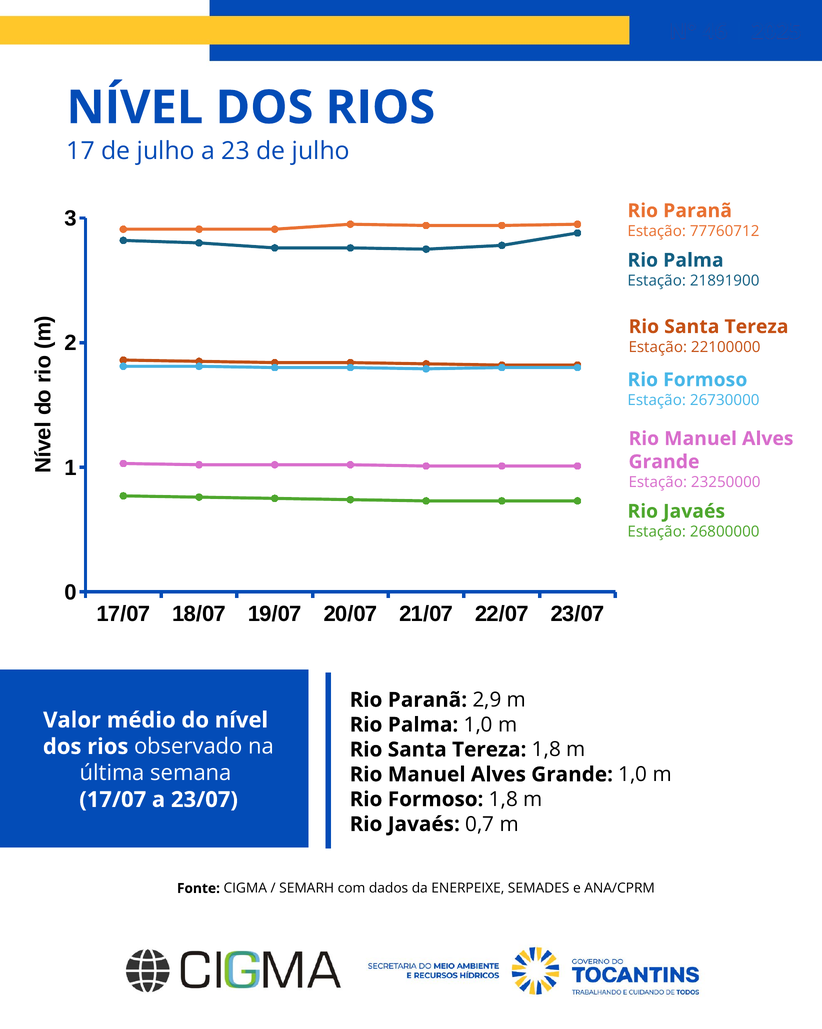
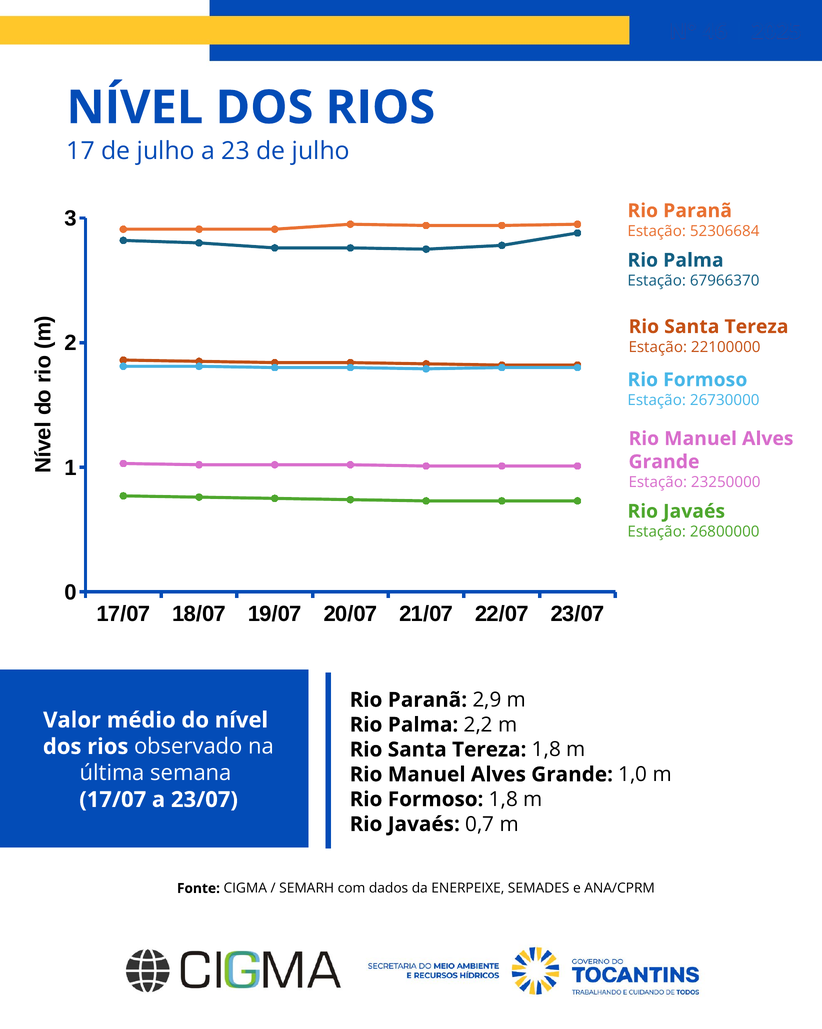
77760712: 77760712 -> 52306684 (725, 231)
21891900: 21891900 -> 67966370 (725, 281)
Palma 1,0: 1,0 -> 2,2 (478, 725)
